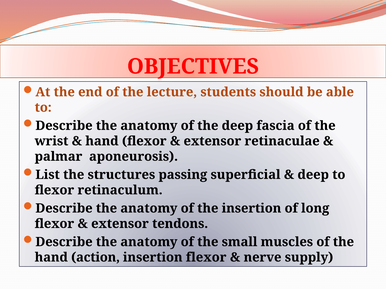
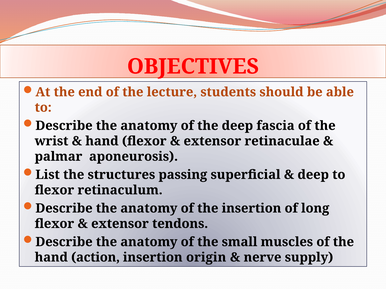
insertion flexor: flexor -> origin (206, 258)
